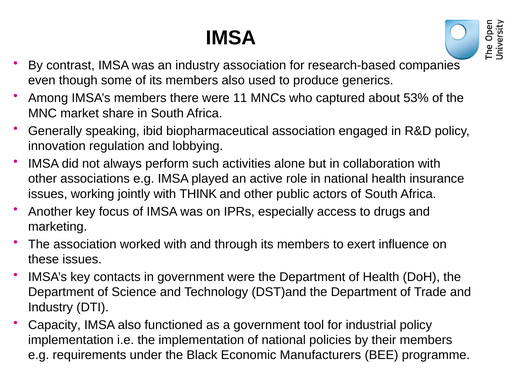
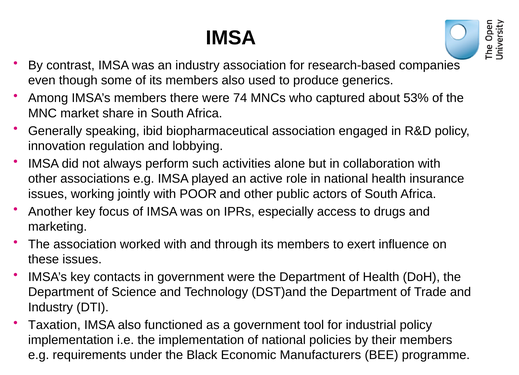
11: 11 -> 74 (240, 98)
THINK: THINK -> POOR (198, 194)
Capacity: Capacity -> Taxation (54, 325)
